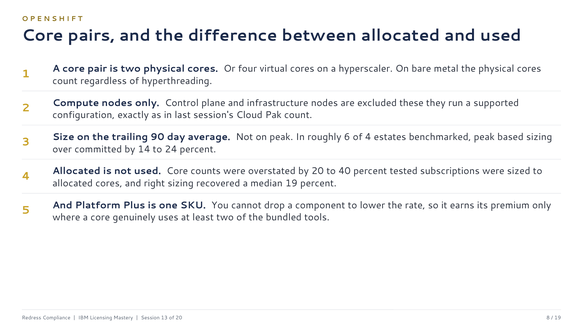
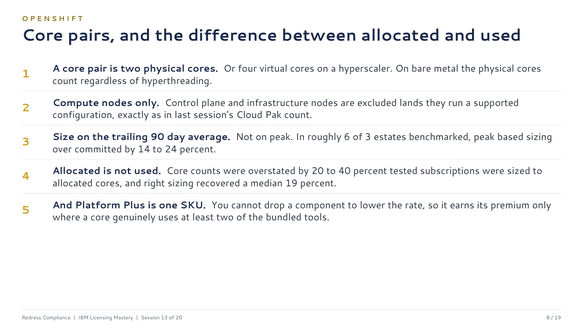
these: these -> lands (411, 103)
of 4: 4 -> 3 (368, 137)
